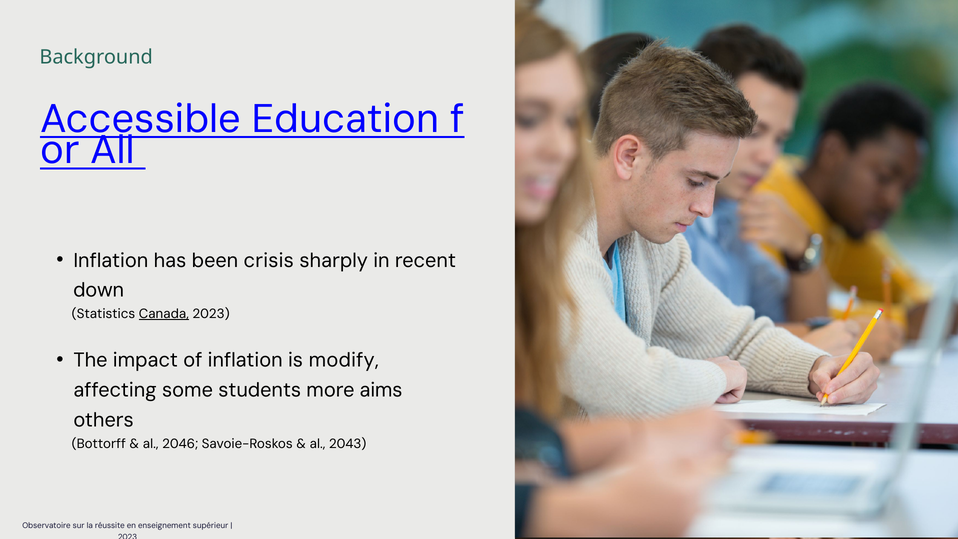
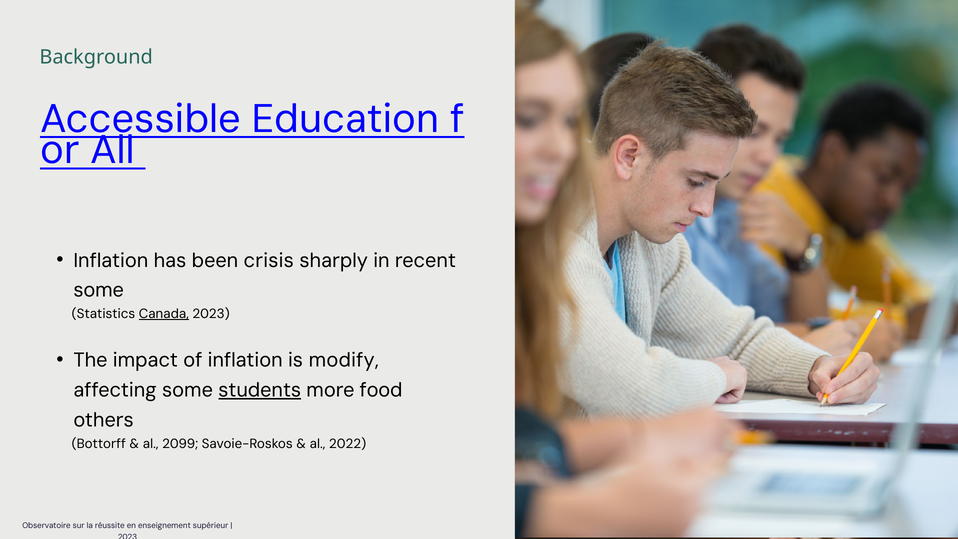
down: down -> some (99, 290)
students underline: none -> present (260, 390)
aims: aims -> food (381, 390)
2046: 2046 -> 2099 (180, 444)
2043: 2043 -> 2022 (348, 444)
